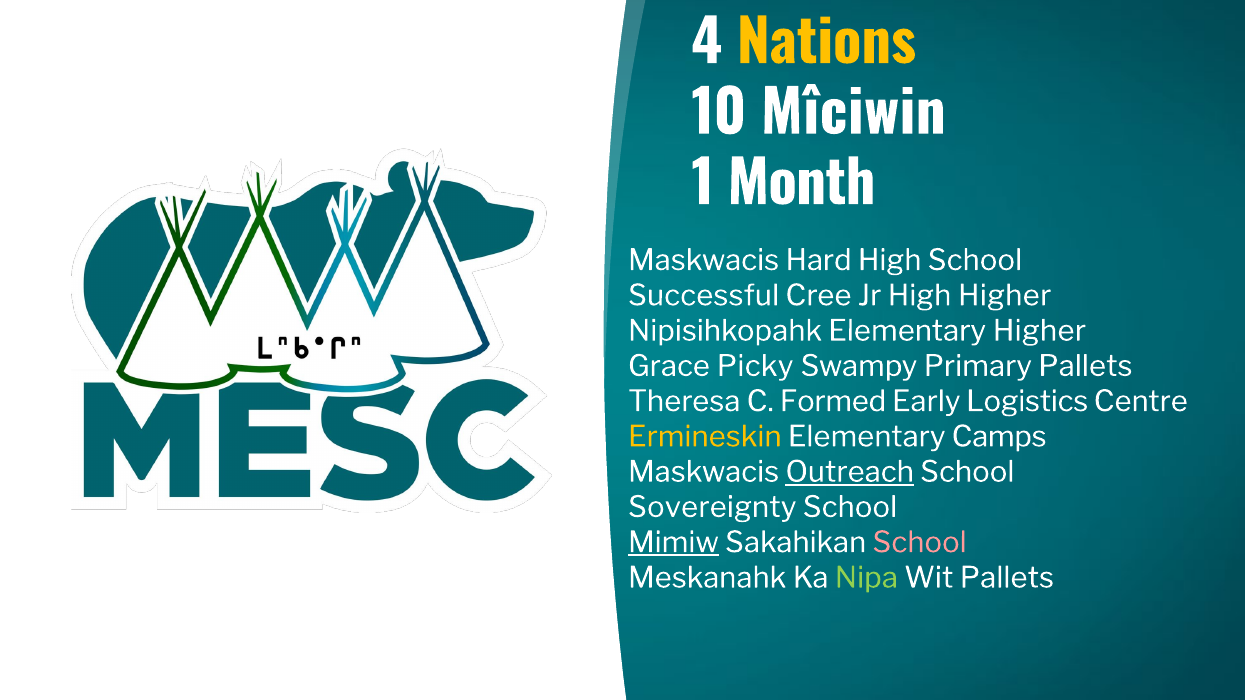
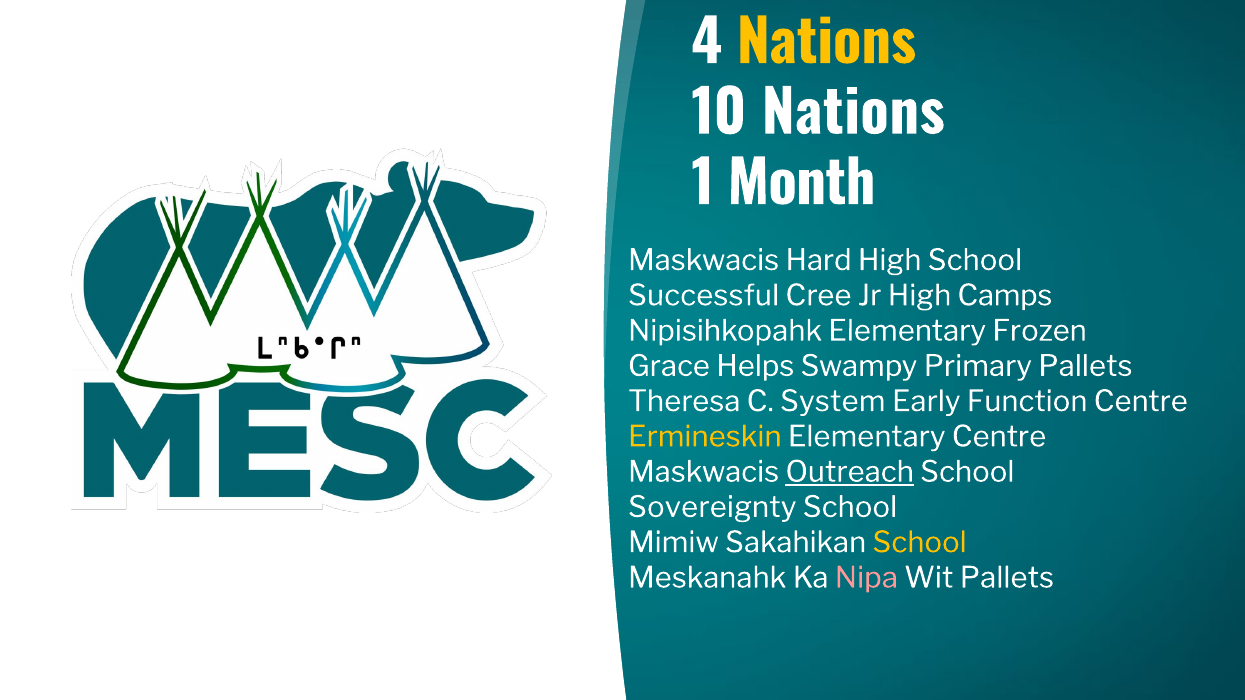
10 Mîciwin: Mîciwin -> Nations (853, 114)
High Higher: Higher -> Camps (1005, 296)
Elementary Higher: Higher -> Frozen (1040, 331)
Picky: Picky -> Helps (755, 366)
Formed: Formed -> System (833, 402)
Logistics: Logistics -> Function (1027, 402)
Elementary Camps: Camps -> Centre (999, 437)
Mimiw underline: present -> none (673, 543)
School colour: pink -> yellow (920, 543)
Nipa colour: light green -> pink (866, 578)
